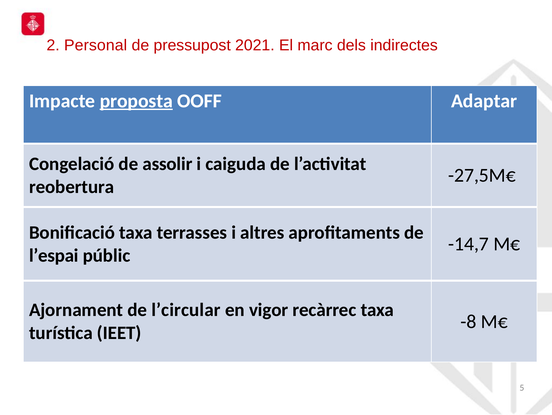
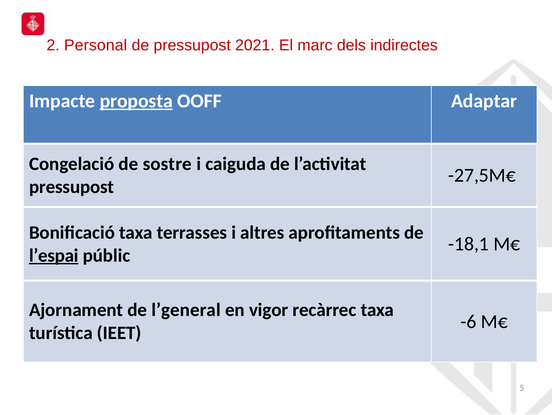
assolir: assolir -> sostre (167, 164)
reobertura: reobertura -> pressupost (72, 187)
-14,7: -14,7 -> -18,1 (469, 244)
l’espai underline: none -> present (54, 256)
l’circular: l’circular -> l’general (186, 311)
-8: -8 -> -6 (469, 322)
